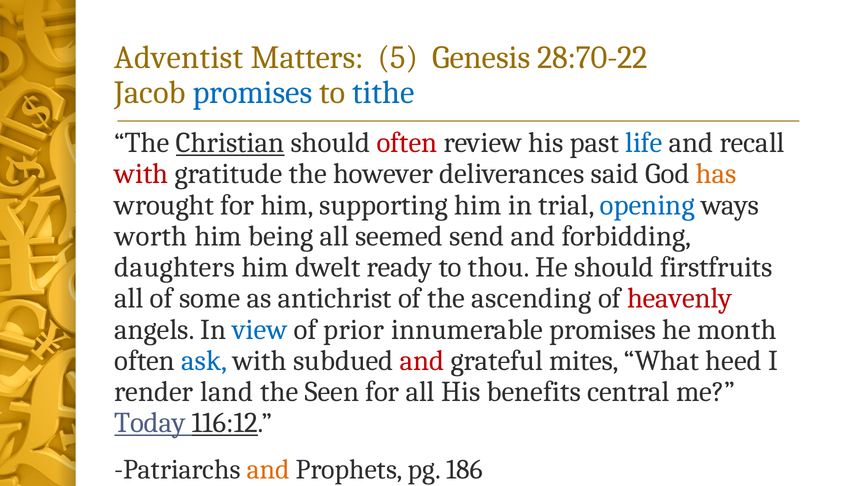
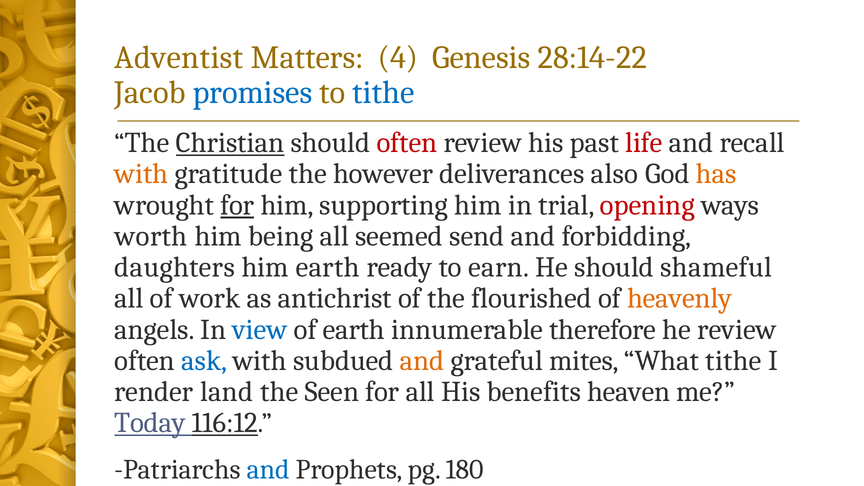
5: 5 -> 4 (398, 57)
28:70-22: 28:70-22 -> 28:14-22 (592, 57)
life colour: blue -> red (644, 143)
with colour: red -> orange (141, 174)
said: said -> also (615, 174)
for underline: none -> present (237, 205)
opening colour: blue -> red (647, 205)
him dwelt: dwelt -> earth (328, 267)
thou: thou -> earn (499, 267)
firstfruits: firstfruits -> shameful (716, 267)
some: some -> work (210, 299)
ascending: ascending -> flourished (532, 299)
heavenly colour: red -> orange (680, 299)
of prior: prior -> earth (354, 330)
innumerable promises: promises -> therefore (603, 330)
he month: month -> review (737, 330)
and colour: red -> orange (422, 361)
What heed: heed -> tithe (734, 361)
central: central -> heaven (629, 392)
and colour: orange -> blue (268, 470)
186: 186 -> 180 (465, 470)
